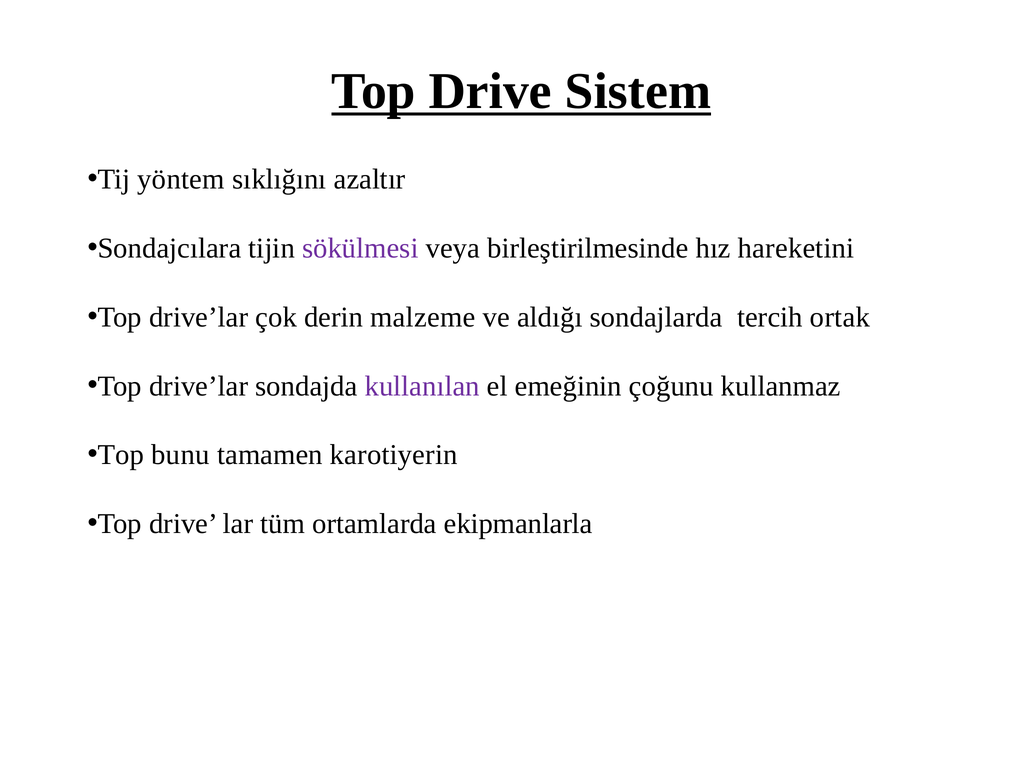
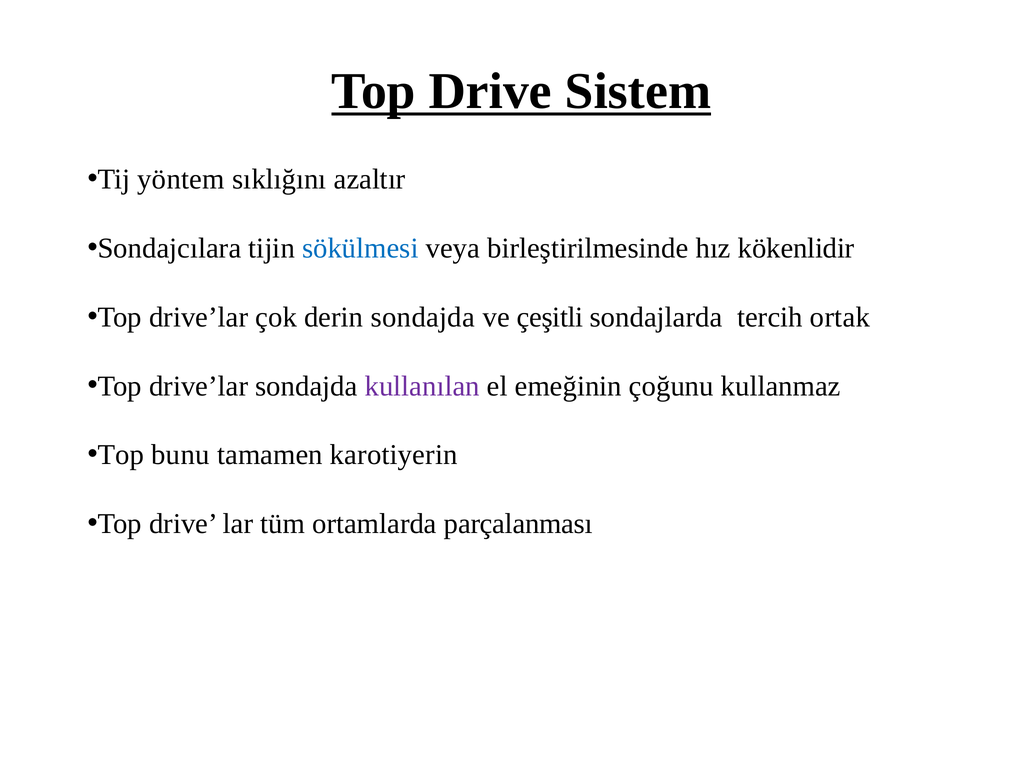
sökülmesi colour: purple -> blue (360, 248)
hareketini: hareketini -> kökenlidir (796, 248)
derin malzeme: malzeme -> sondajda (423, 317)
aldığı: aldığı -> çeşitli (550, 317)
ekipmanlarla: ekipmanlarla -> parçalanması (518, 524)
